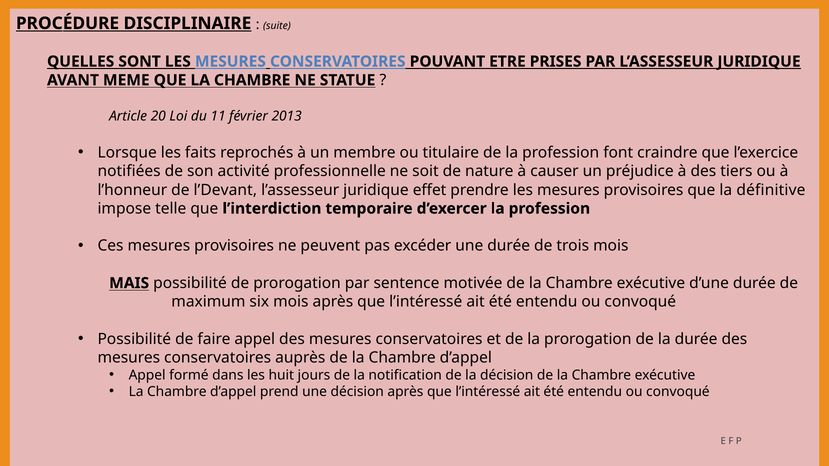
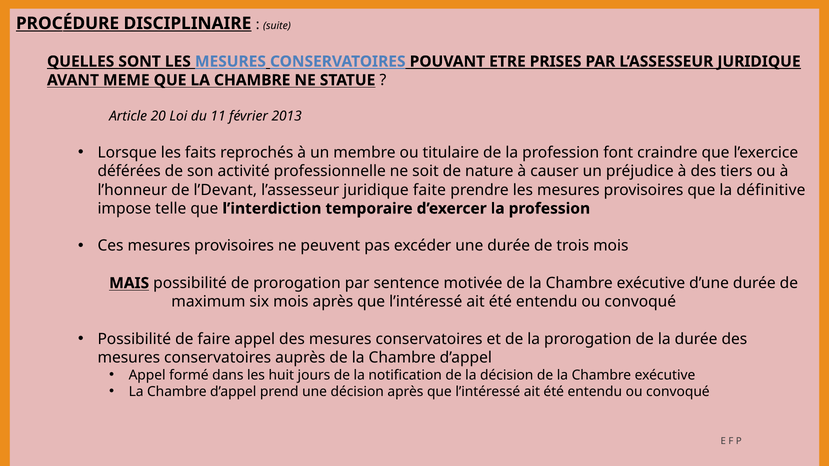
notifiées: notifiées -> déférées (129, 171)
effet: effet -> faite (429, 190)
